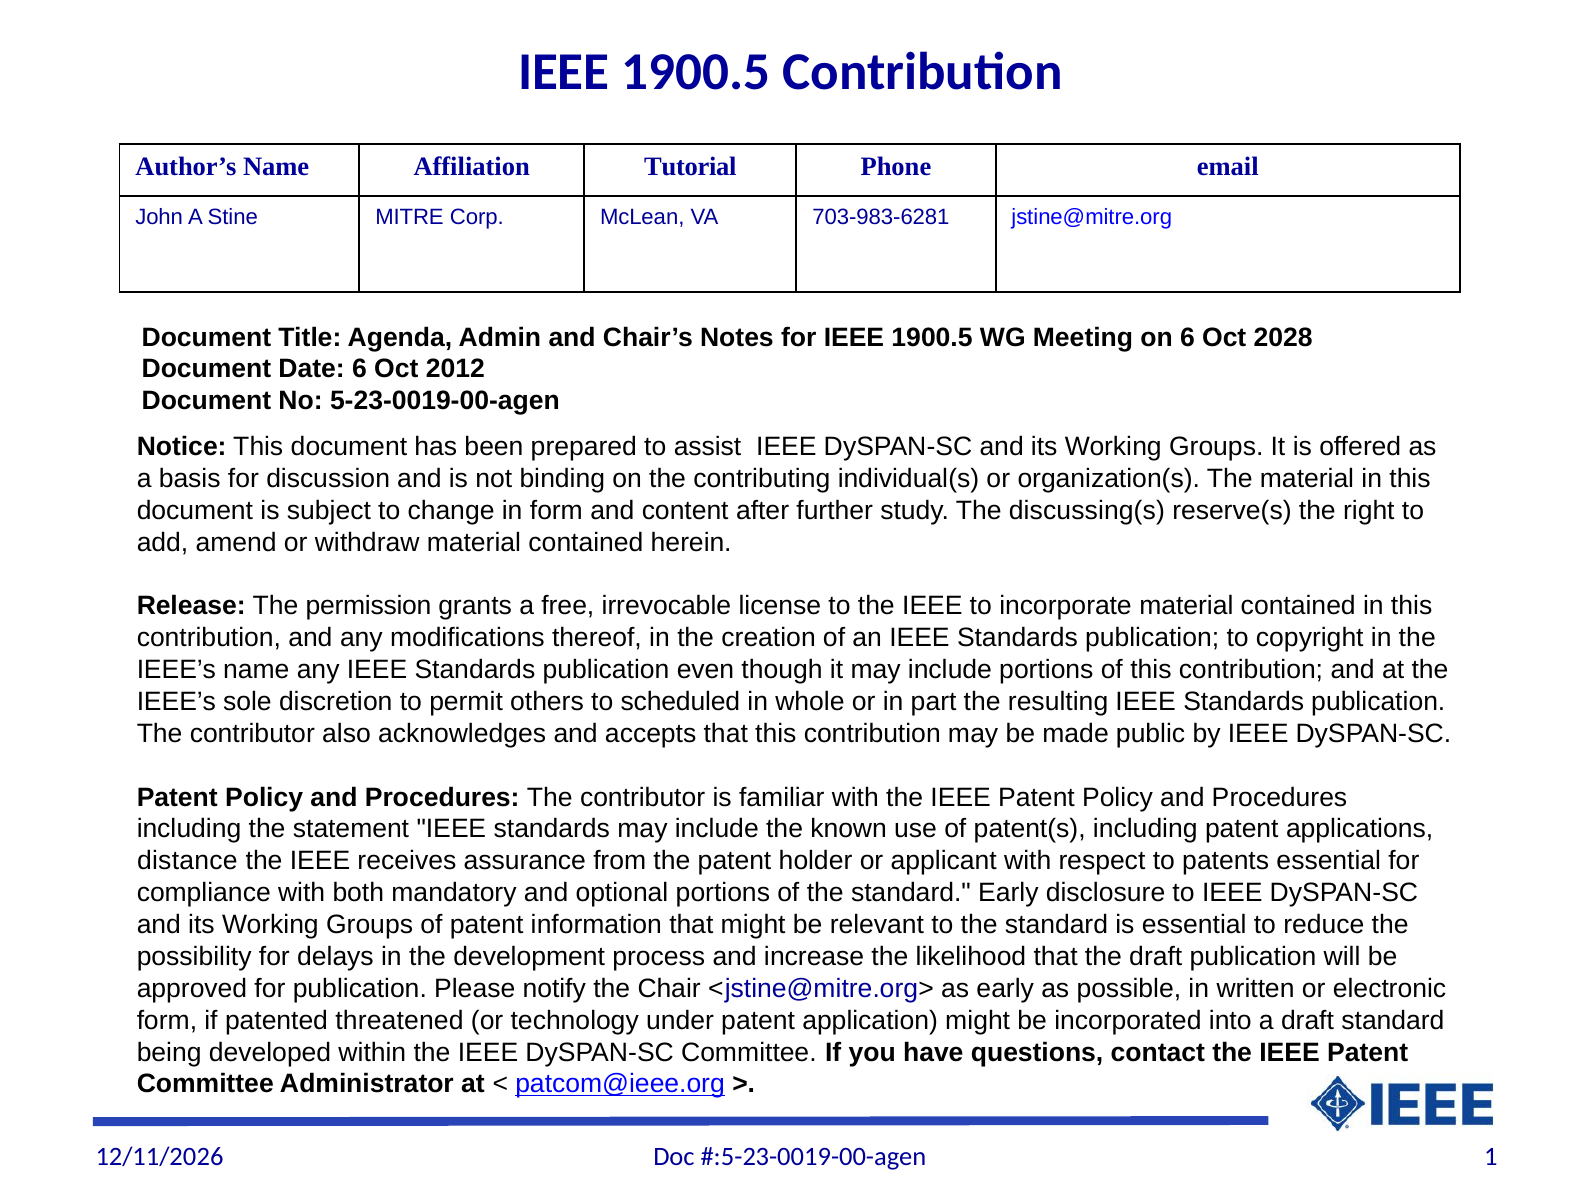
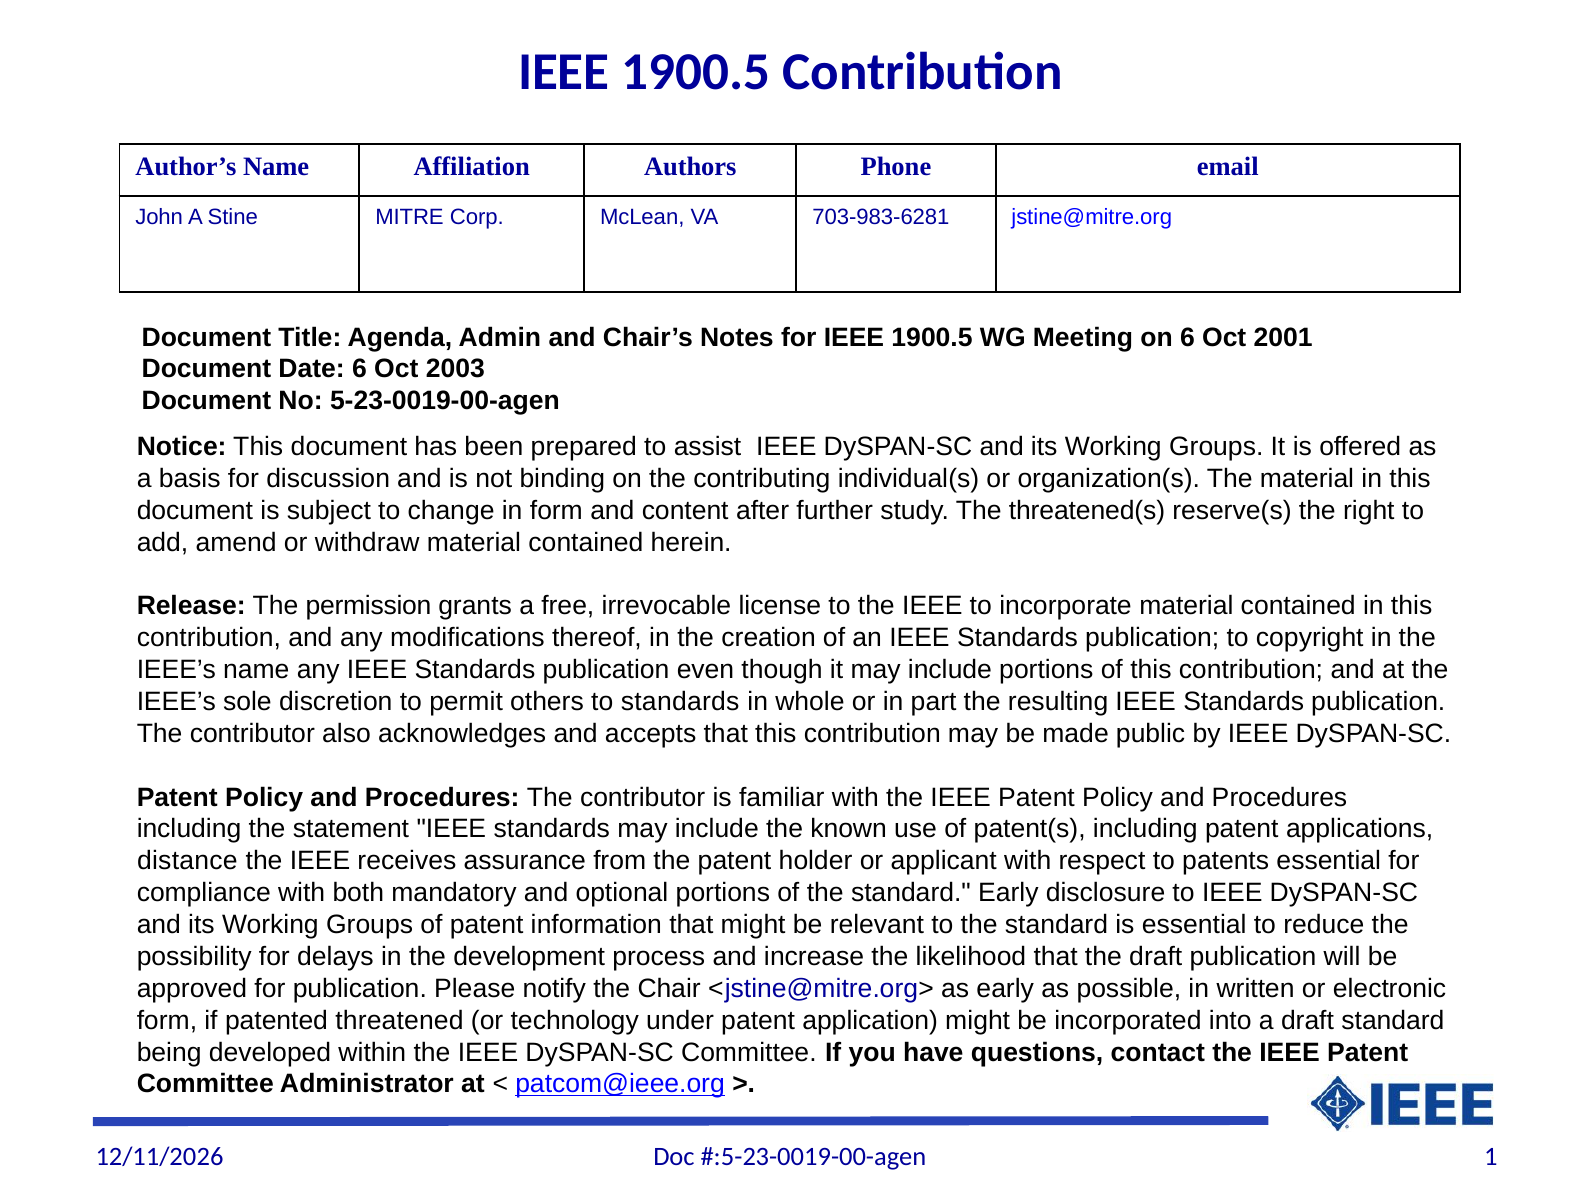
Tutorial: Tutorial -> Authors (690, 167)
2028: 2028 -> 2001 (1283, 337)
2012: 2012 -> 2003 (455, 369)
discussing(s: discussing(s -> threatened(s (1087, 510)
to scheduled: scheduled -> standards (680, 702)
